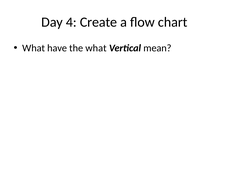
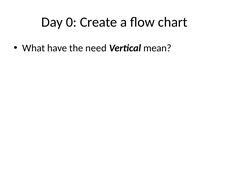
4: 4 -> 0 (71, 22)
the what: what -> need (96, 48)
